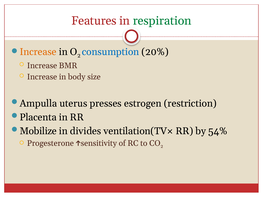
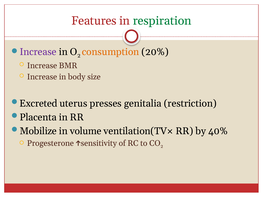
Increase colour: orange -> purple (38, 52)
consumption colour: blue -> orange (111, 52)
Ampulla: Ampulla -> Excreted (38, 104)
estrogen: estrogen -> genitalia (143, 104)
divides: divides -> volume (86, 131)
54%: 54% -> 40% (218, 131)
